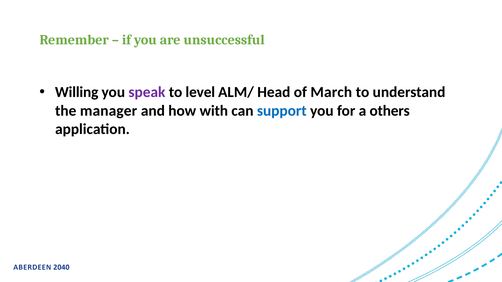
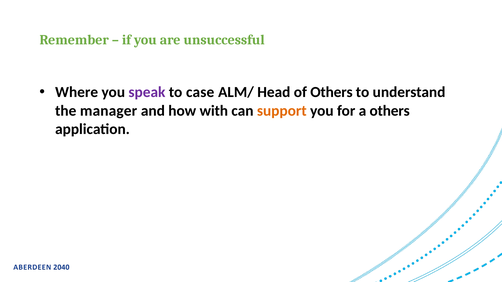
Willing: Willing -> Where (77, 92)
level: level -> case (200, 92)
of March: March -> Others (331, 92)
support colour: blue -> orange (282, 111)
